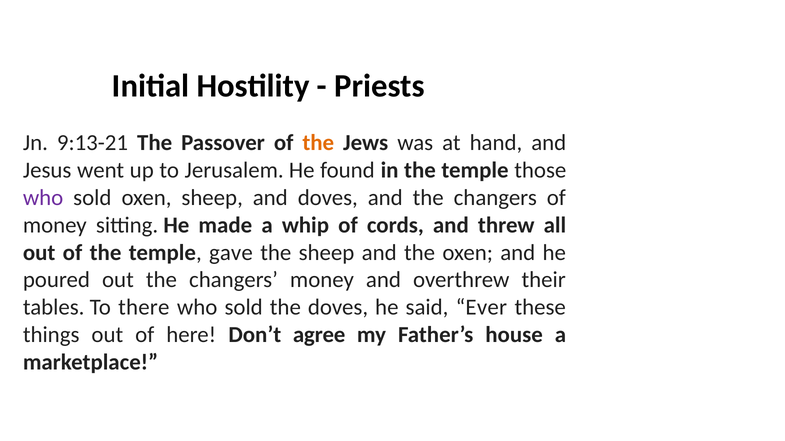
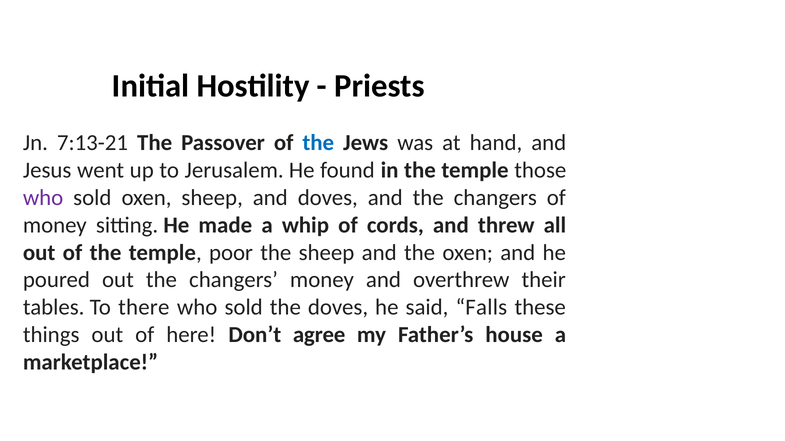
9:13-21: 9:13-21 -> 7:13-21 (92, 143)
the colour: orange -> blue (318, 143)
gave: gave -> poor (231, 253)
Ever: Ever -> Falls (481, 308)
